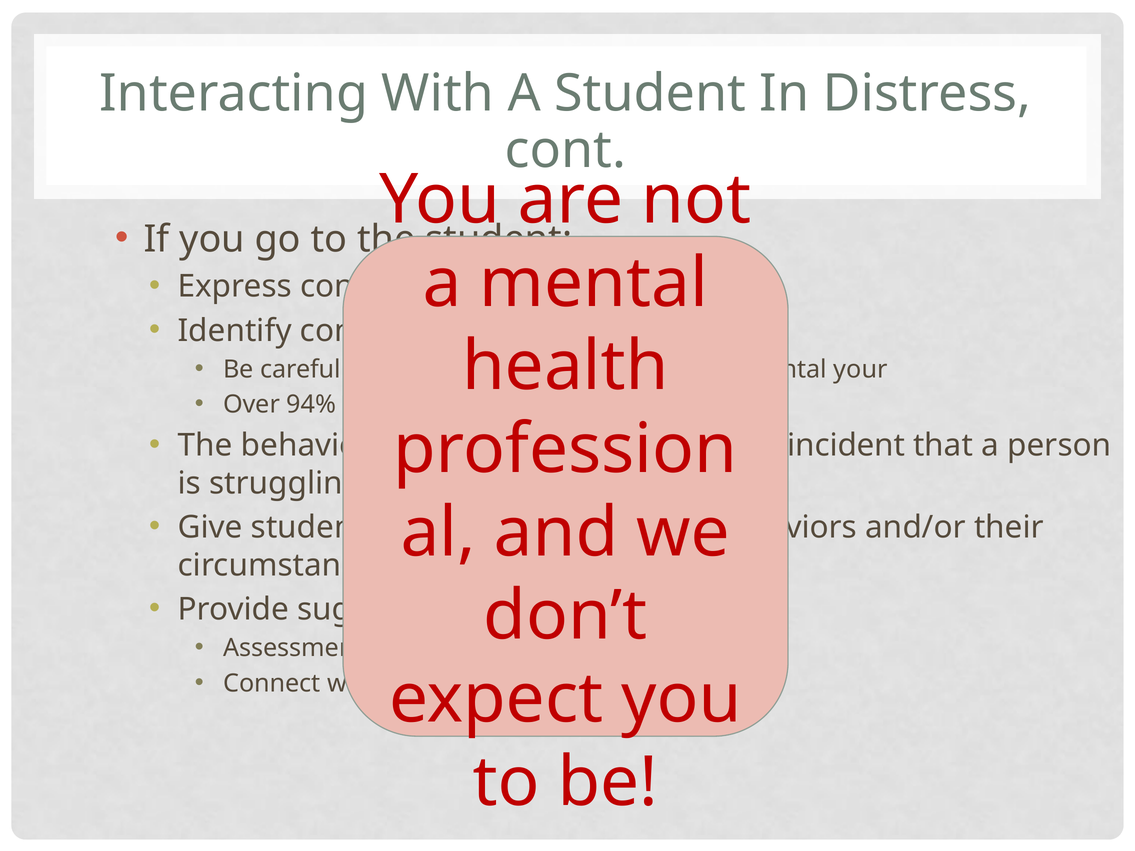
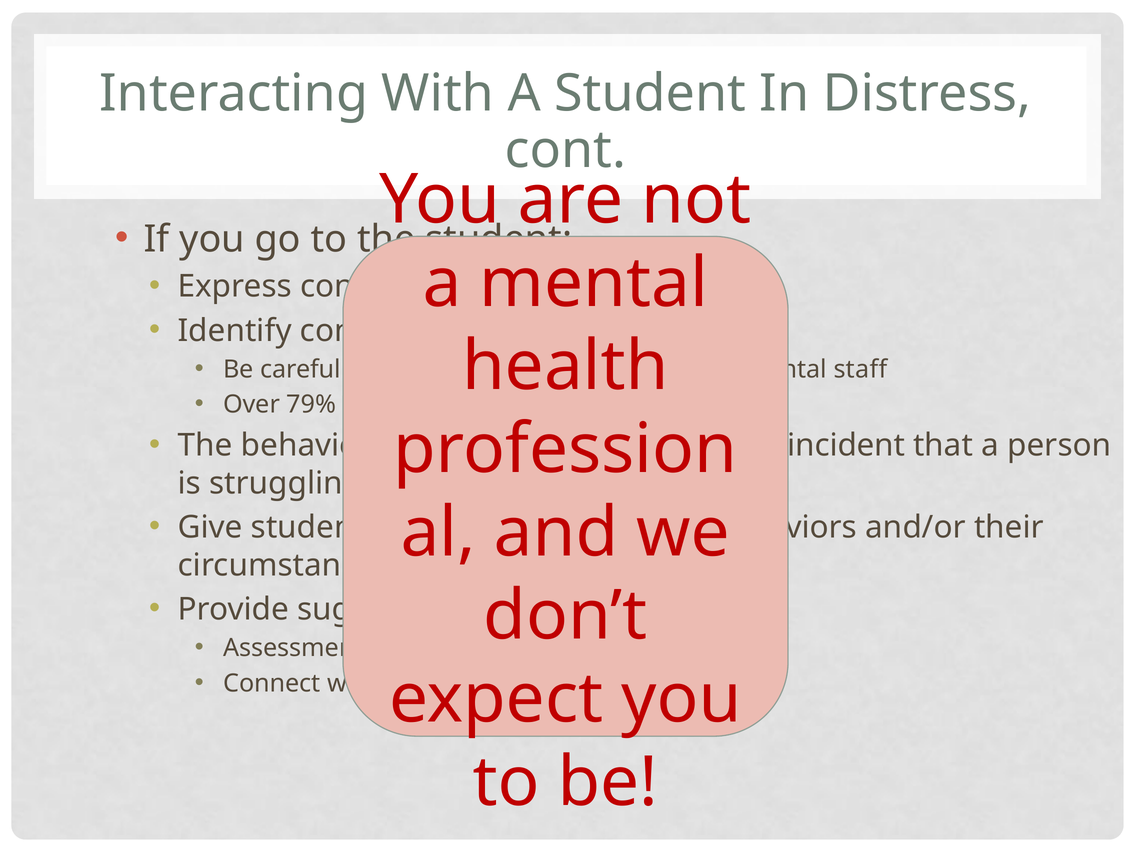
your: your -> staff (860, 369)
94%: 94% -> 79% (311, 405)
